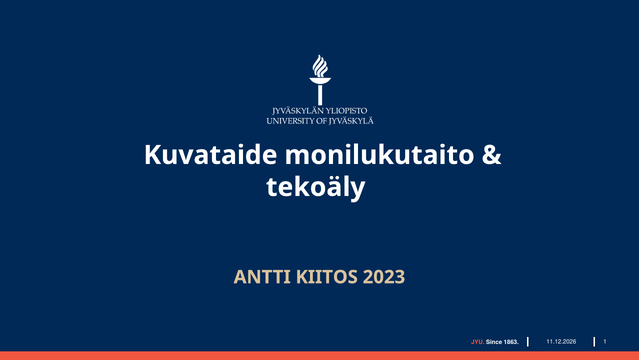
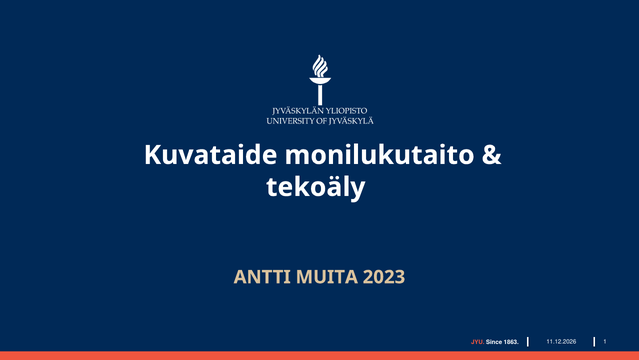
KIITOS: KIITOS -> MUITA (327, 277)
